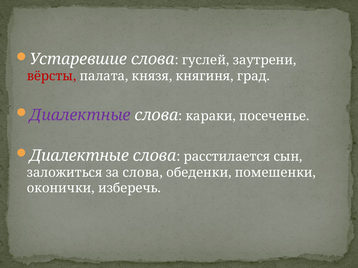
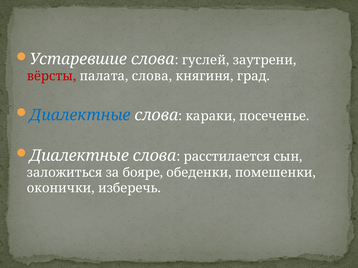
палата князя: князя -> слова (152, 76)
Диалектные colour: purple -> blue (80, 115)
за слова: слова -> бояре (143, 173)
